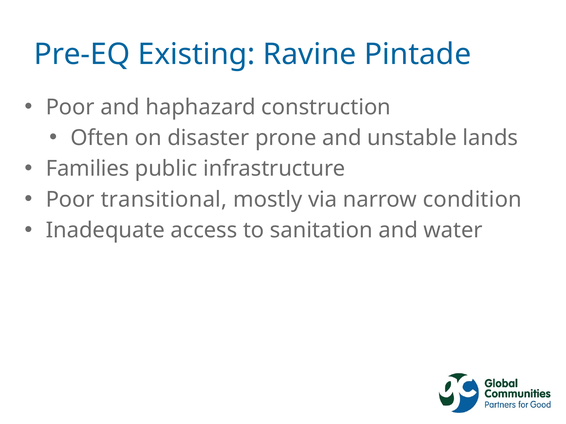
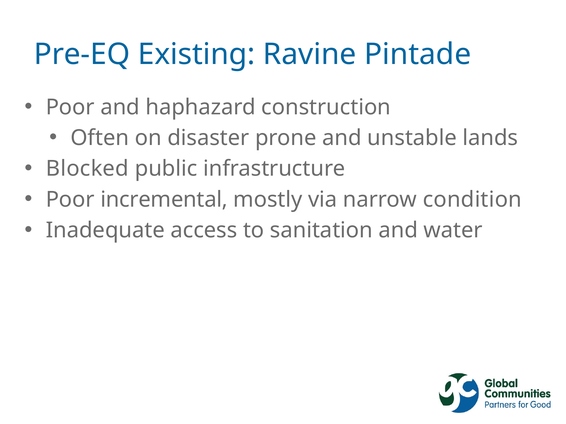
Families: Families -> Blocked (87, 169)
transitional: transitional -> incremental (164, 200)
